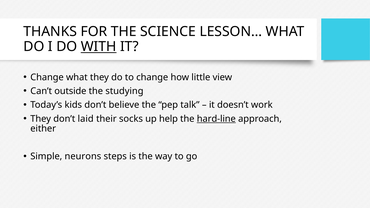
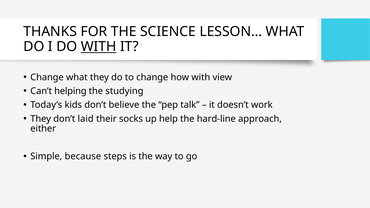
how little: little -> with (201, 77)
outside: outside -> helping (70, 91)
hard-line underline: present -> none (216, 119)
neurons: neurons -> because (83, 156)
